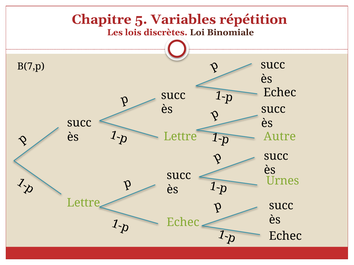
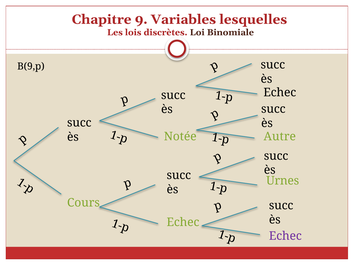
5: 5 -> 9 (141, 19)
répétition: répétition -> lesquelles (253, 19)
B(7,p: B(7,p -> B(9,p (31, 66)
Lettre: Lettre -> Notée (180, 137)
Lettre: Lettre -> Cours (83, 203)
Echec colour: black -> purple (285, 236)
